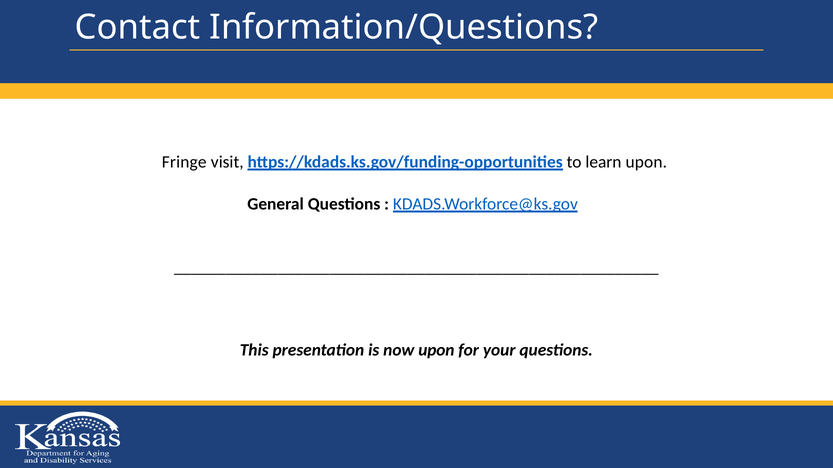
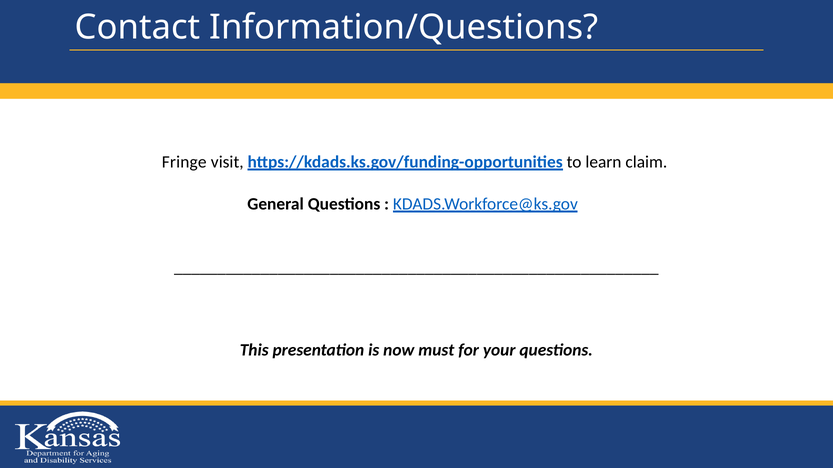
learn upon: upon -> claim (646, 162)
now upon: upon -> must (436, 351)
